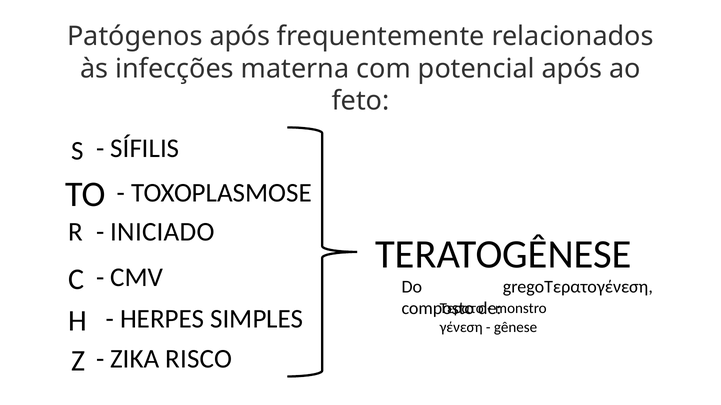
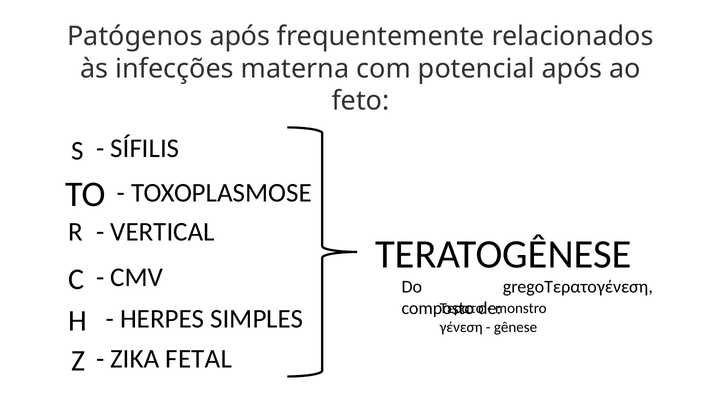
INICIADO: INICIADO -> VERTICAL (162, 232)
RISCO: RISCO -> FETAL (199, 359)
